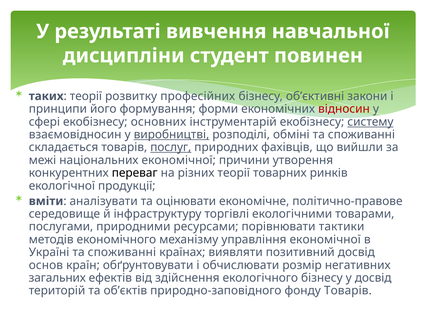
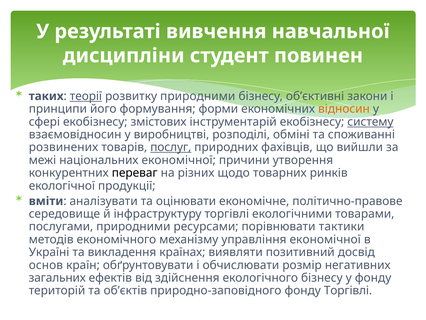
теорії underline: none -> present (86, 96)
розвитку професійних: професійних -> природними (198, 96)
відносин colour: red -> orange (344, 109)
основних: основних -> змістових (159, 122)
виробництві underline: present -> none (172, 134)
складається: складається -> розвинених (63, 147)
різних теорії: теорії -> щодо (234, 173)
Україні та споживанні: споживанні -> викладення (122, 252)
у досвід: досвід -> фонду (373, 277)
фонду Товарів: Товарів -> Торгівлі (348, 290)
